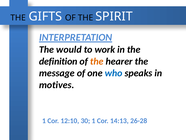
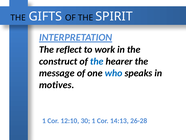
would: would -> reflect (69, 49)
definition: definition -> construct (58, 61)
the colour: orange -> blue (97, 61)
